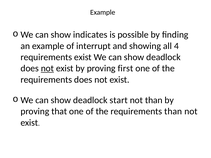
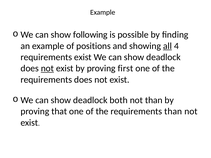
indicates: indicates -> following (90, 35)
interrupt: interrupt -> positions (93, 46)
all underline: none -> present (167, 46)
start: start -> both (119, 100)
